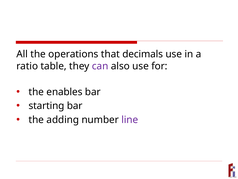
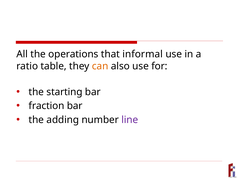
decimals: decimals -> informal (143, 54)
can colour: purple -> orange (100, 66)
enables: enables -> starting (64, 92)
starting: starting -> fraction (46, 106)
